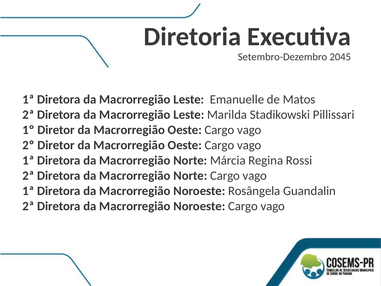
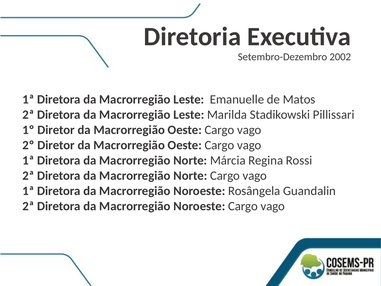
2045: 2045 -> 2002 (340, 57)
